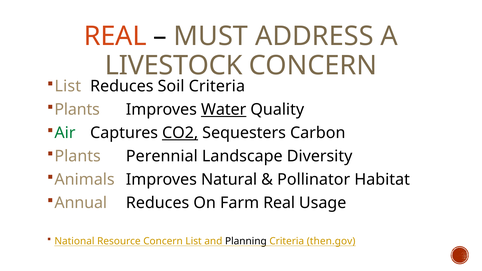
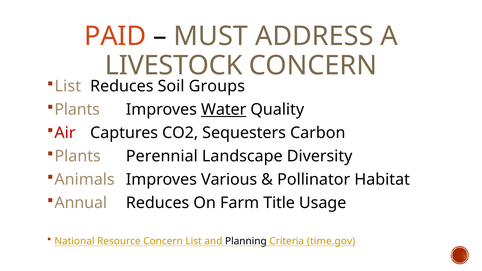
REAL: REAL -> PAID (115, 36)
Soil Criteria: Criteria -> Groups (217, 86)
Air colour: green -> red (65, 133)
CO2 underline: present -> none (180, 133)
Natural: Natural -> Various (229, 180)
Farm Real: Real -> Title (279, 203)
then.gov: then.gov -> time.gov (331, 241)
